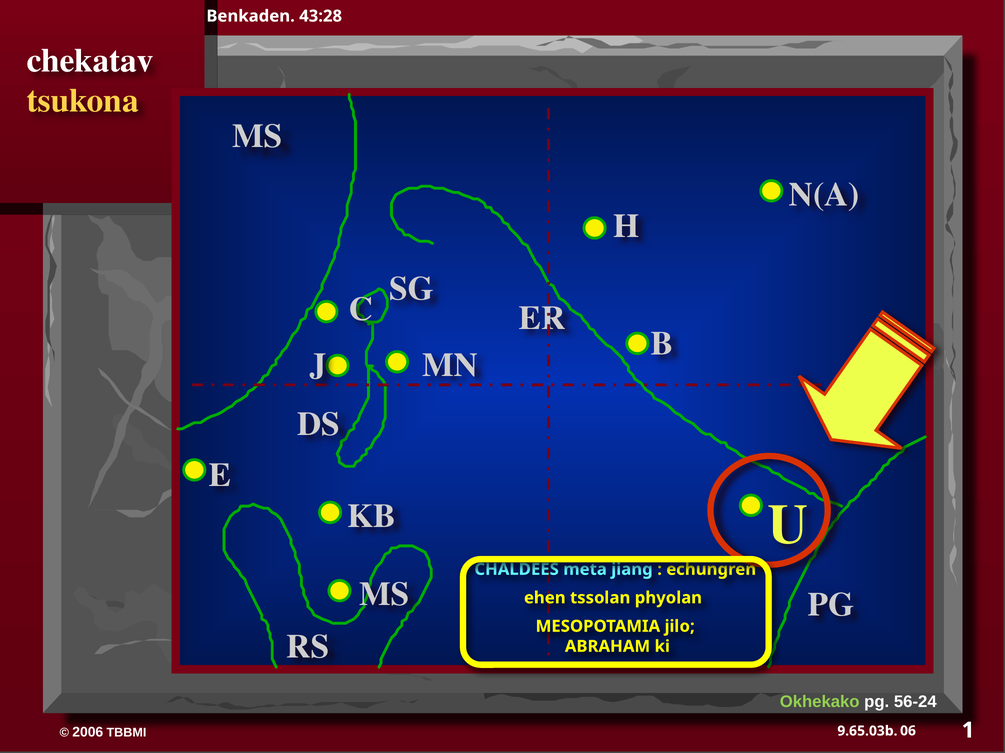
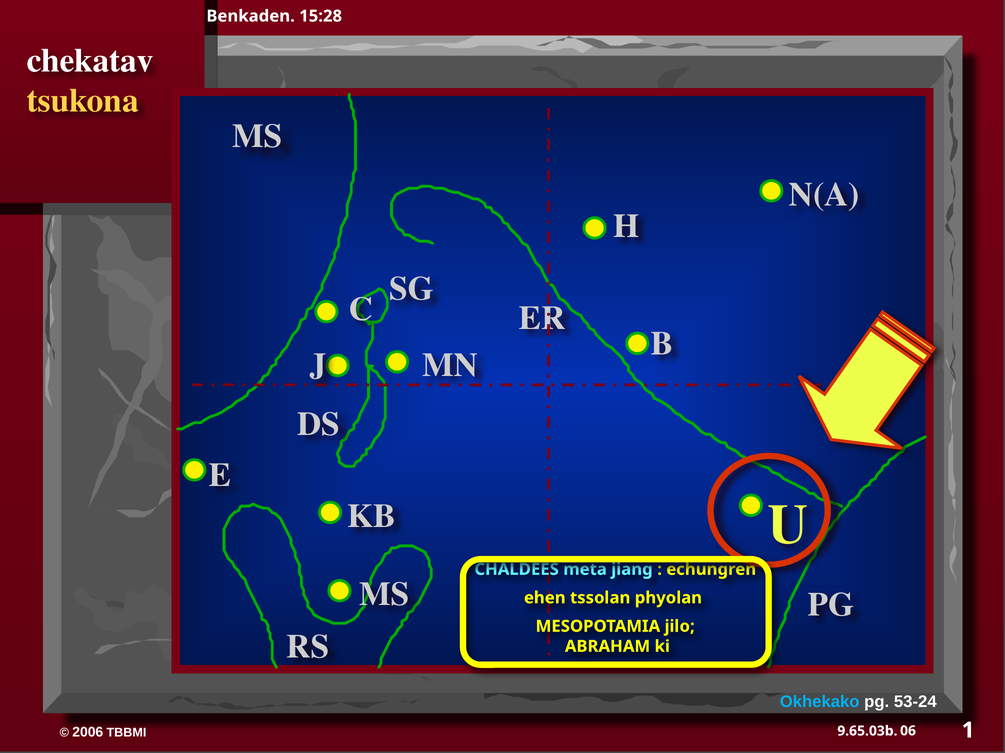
43:28: 43:28 -> 15:28 (321, 16)
Okhekako colour: light green -> light blue (820, 702)
56-24: 56-24 -> 53-24 (915, 702)
